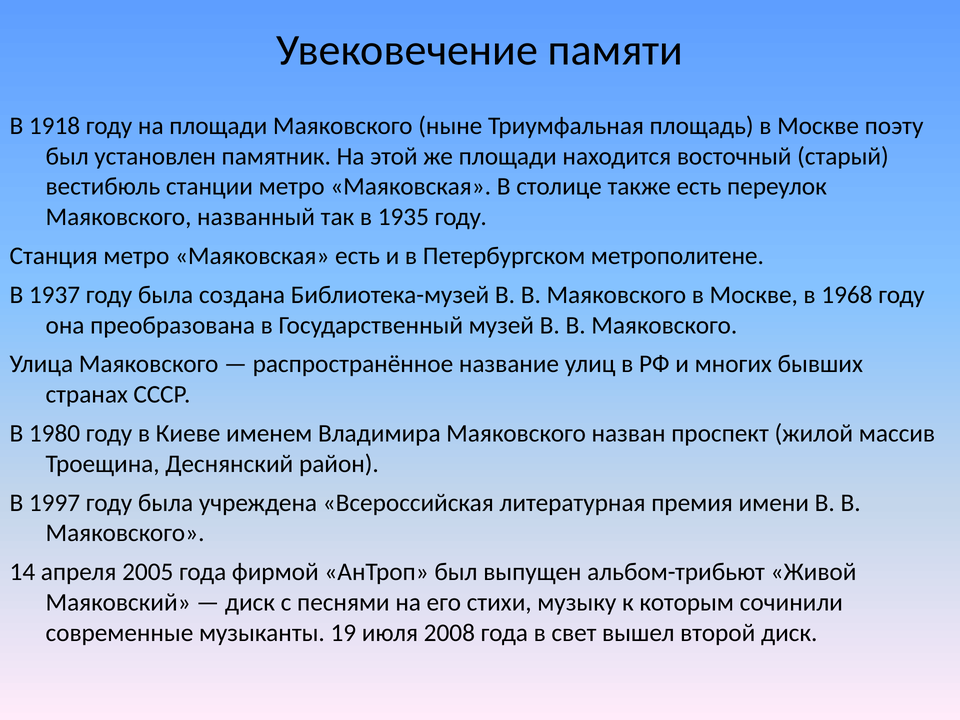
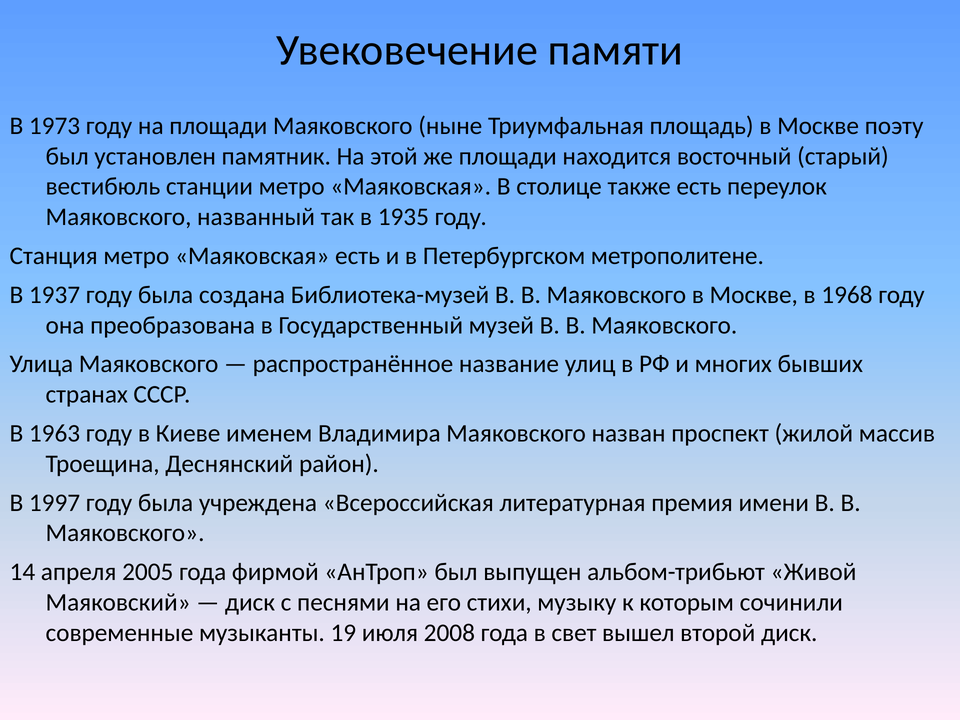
1918: 1918 -> 1973 (55, 126)
1980: 1980 -> 1963 (55, 433)
